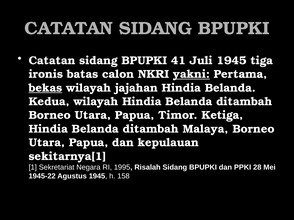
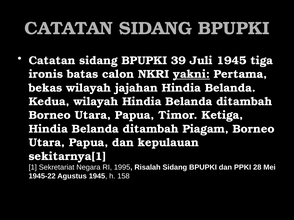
41: 41 -> 39 (178, 61)
bekas underline: present -> none (45, 88)
Malaya: Malaya -> Piagam (206, 129)
